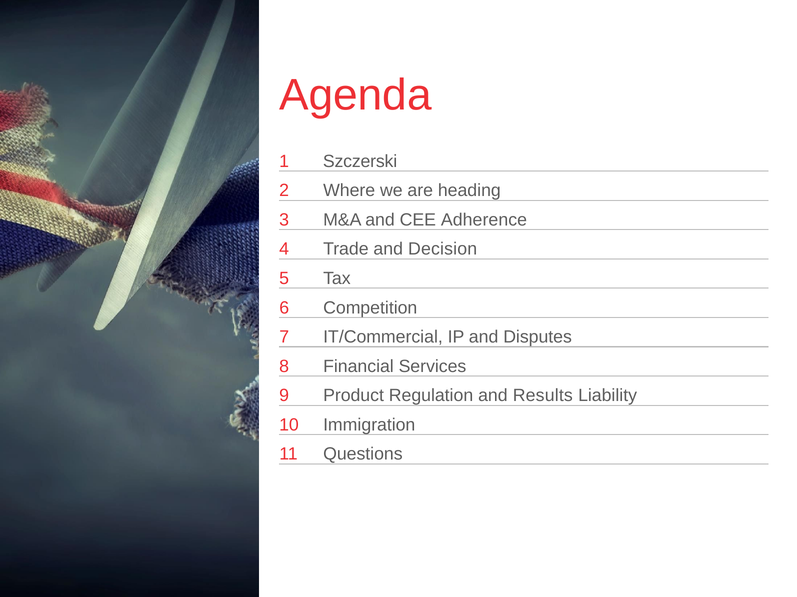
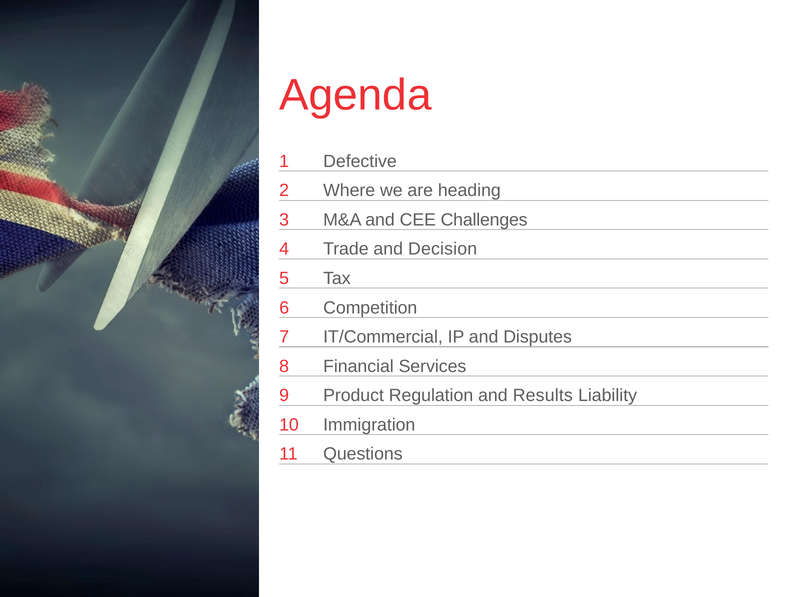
Szczerski: Szczerski -> Defective (360, 161)
Adherence: Adherence -> Challenges (484, 220)
